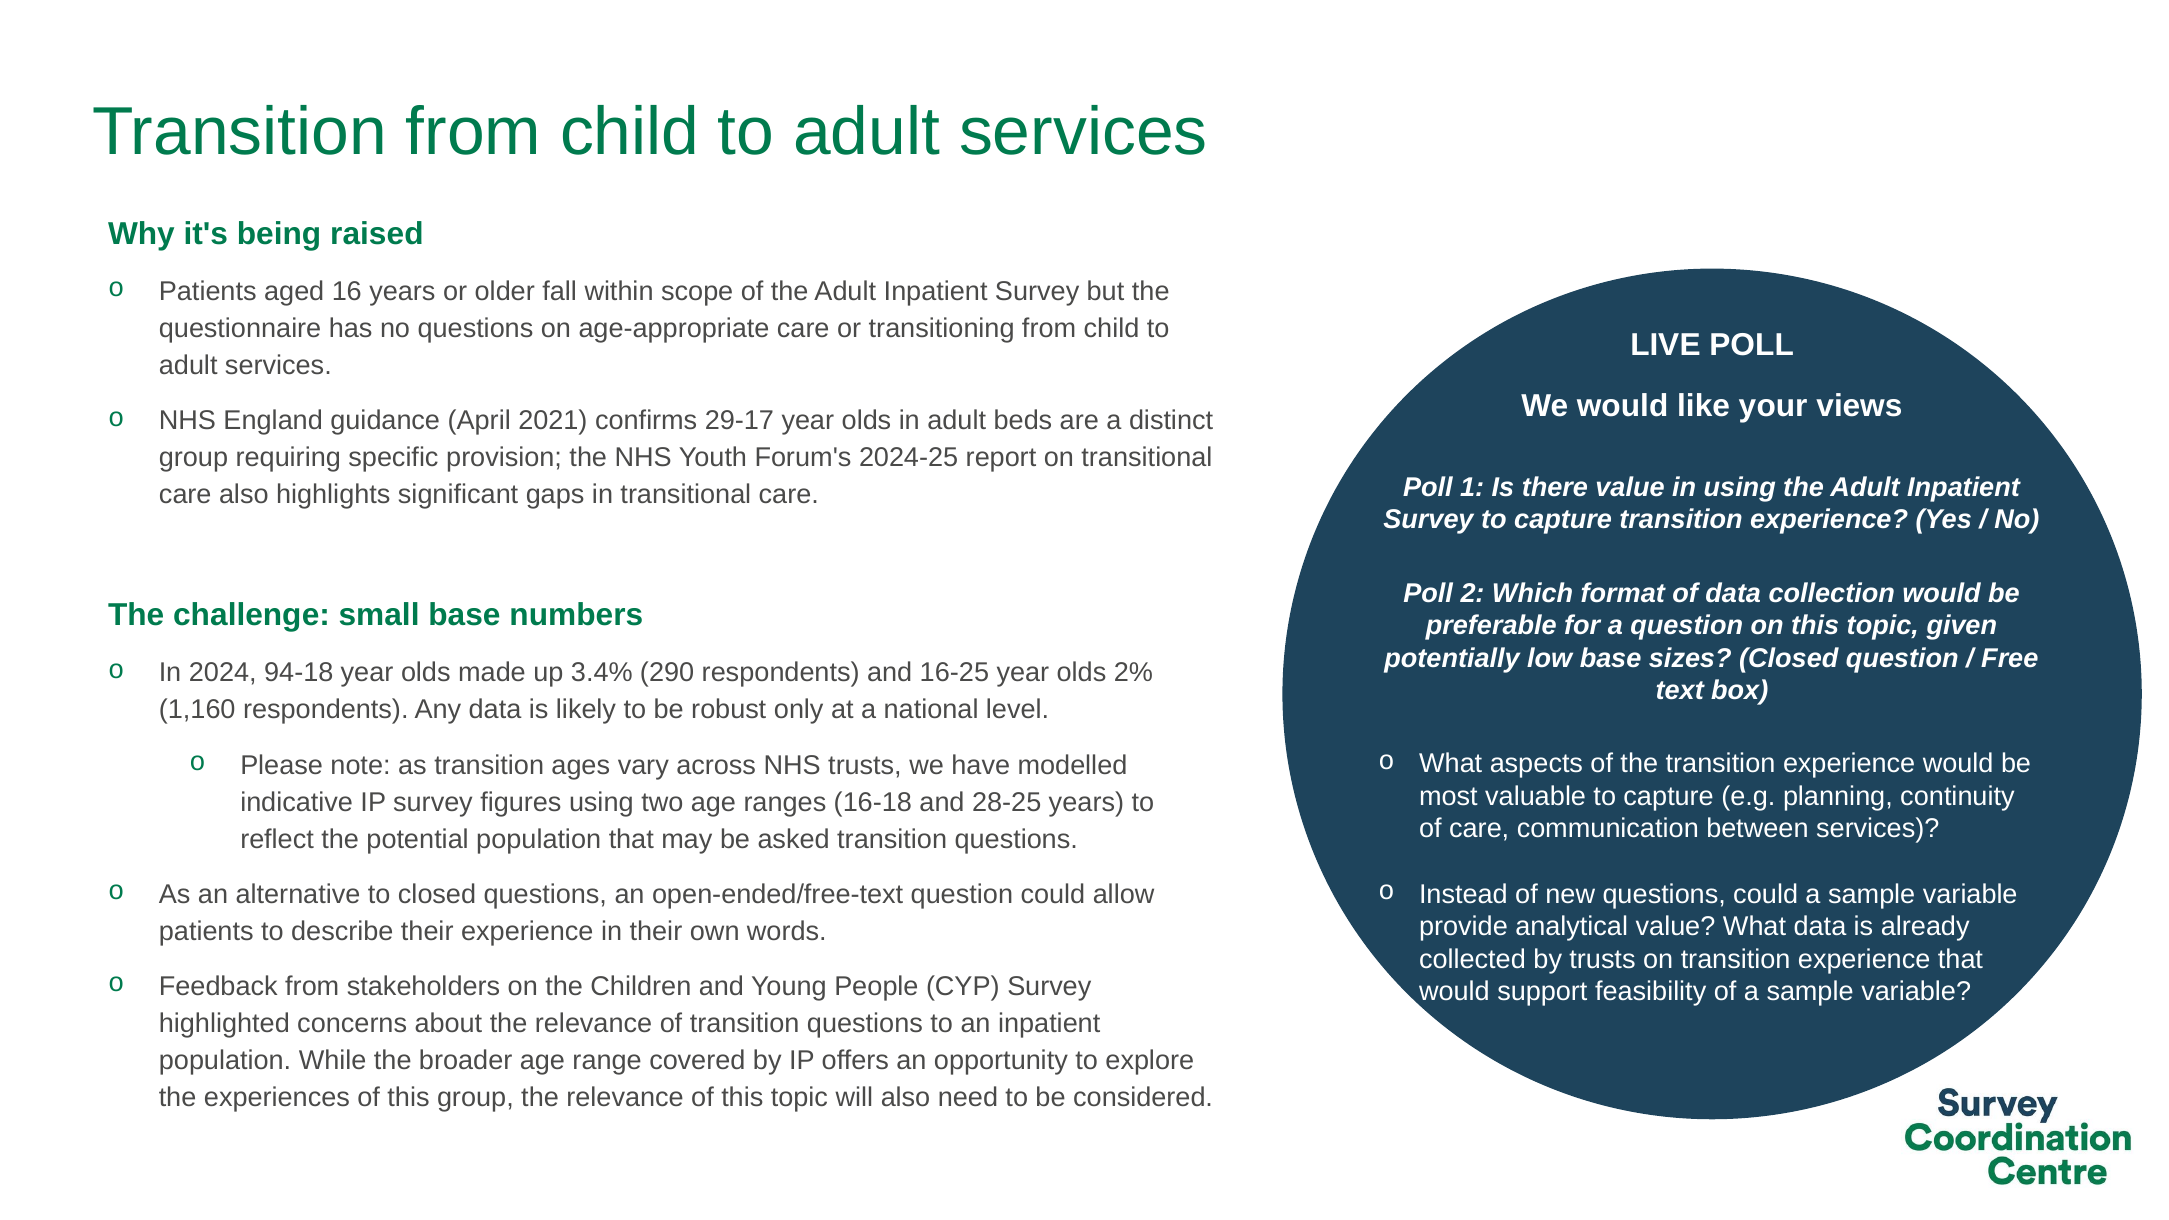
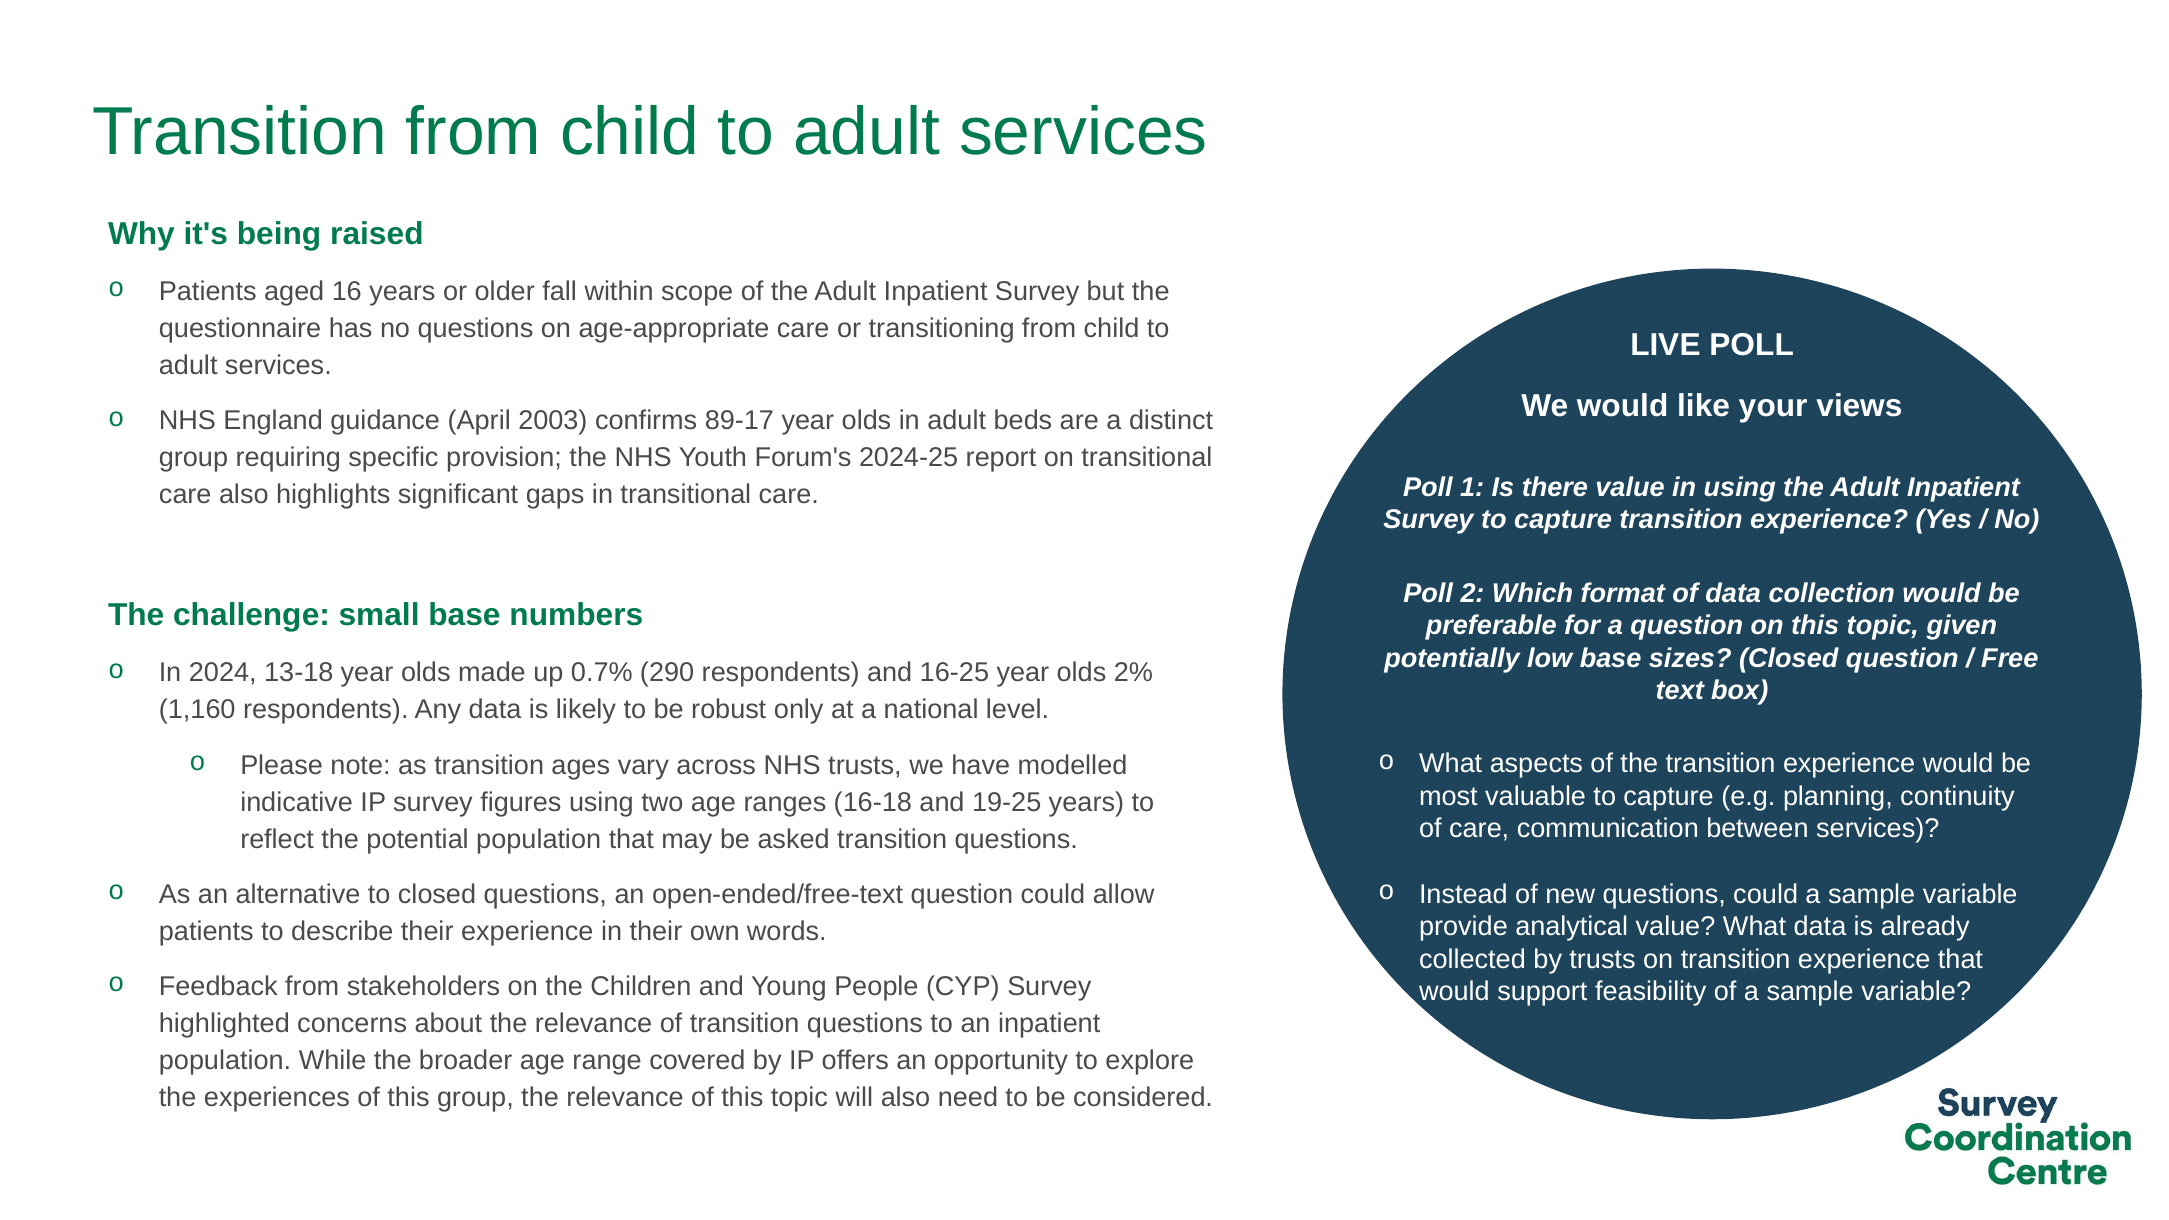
2021: 2021 -> 2003 (553, 421)
29-17: 29-17 -> 89-17 (739, 421)
94-18: 94-18 -> 13-18 (299, 673)
3.4%: 3.4% -> 0.7% (602, 673)
28-25: 28-25 -> 19-25 (1007, 802)
